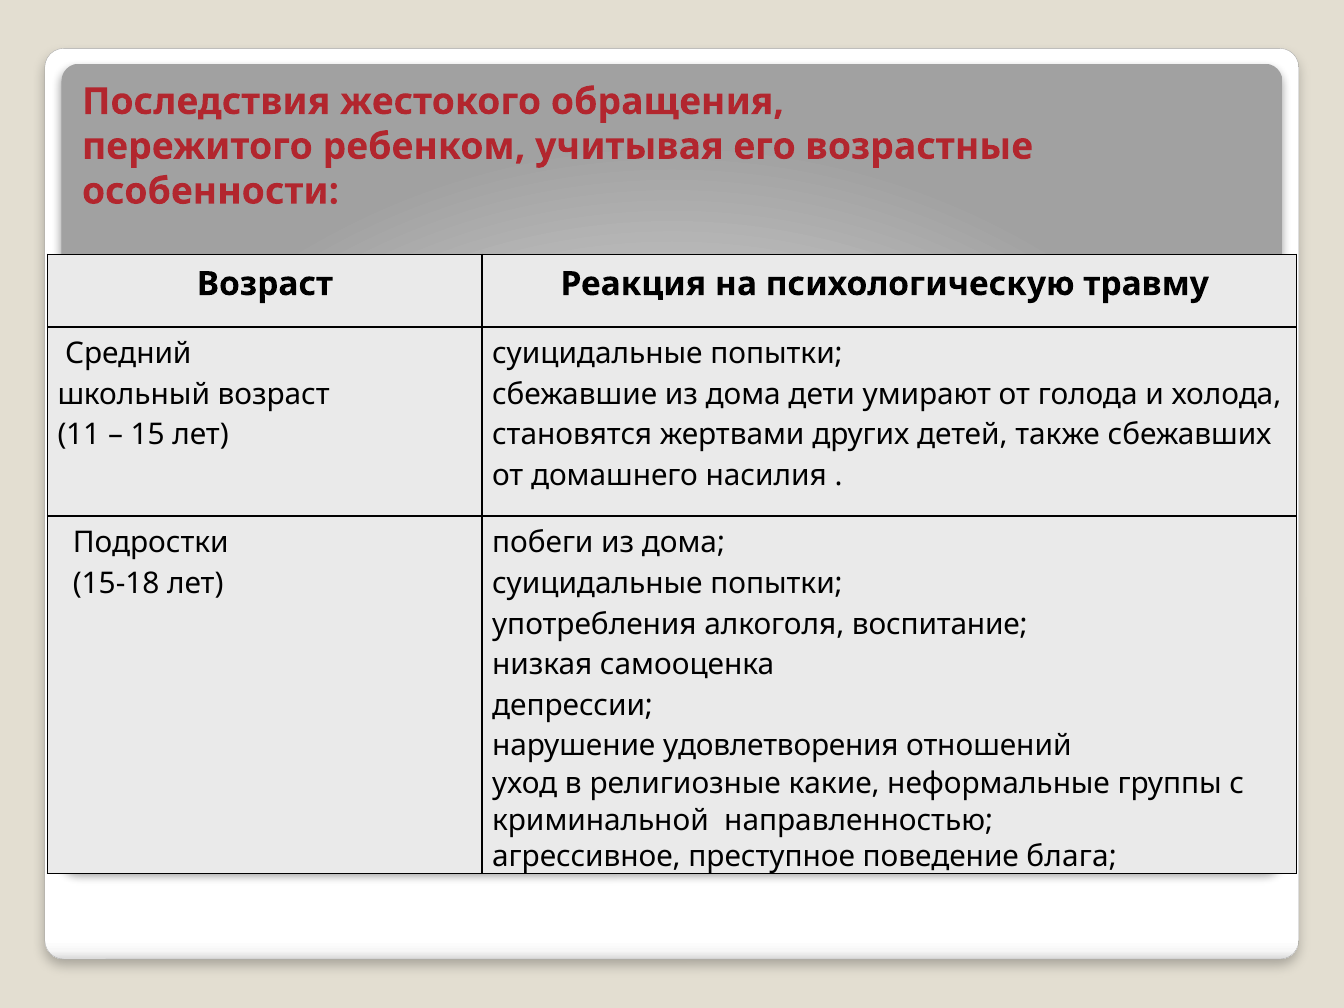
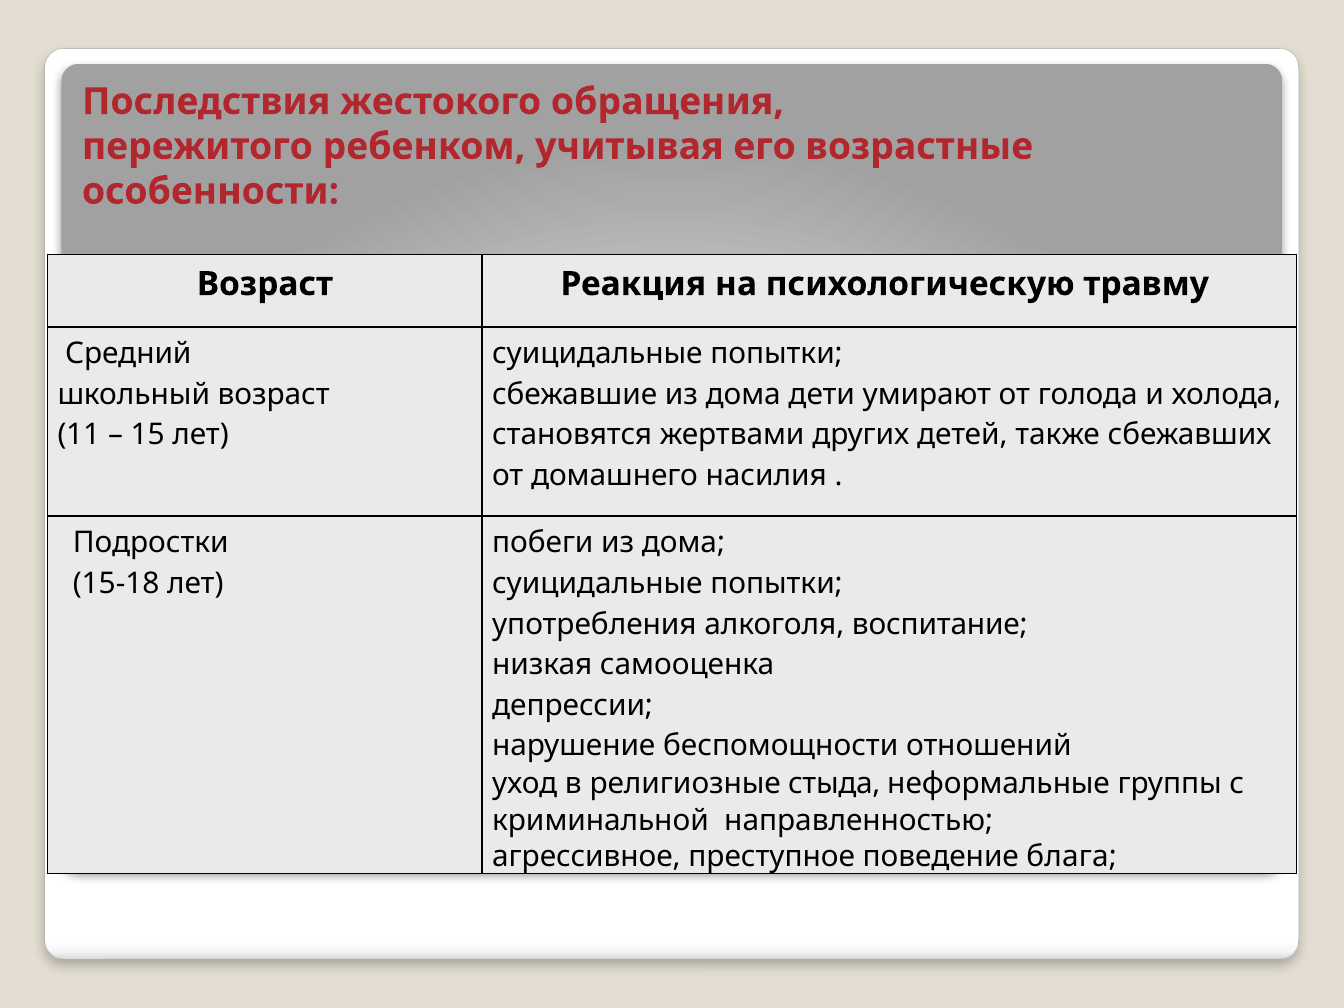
удовлетворения: удовлетворения -> беспомощности (781, 746)
какие: какие -> стыда (834, 784)
